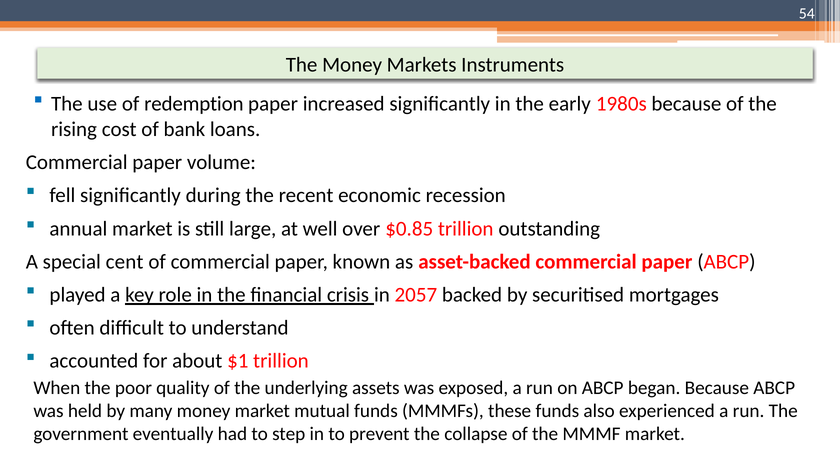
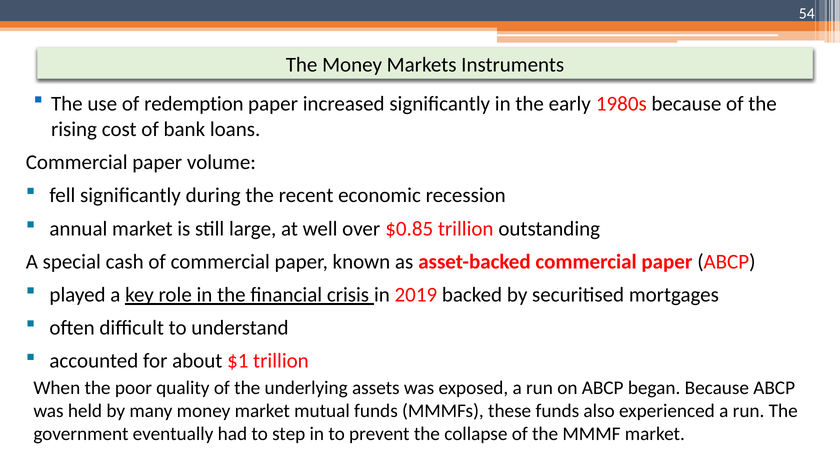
cent: cent -> cash (125, 261)
2057: 2057 -> 2019 (416, 294)
